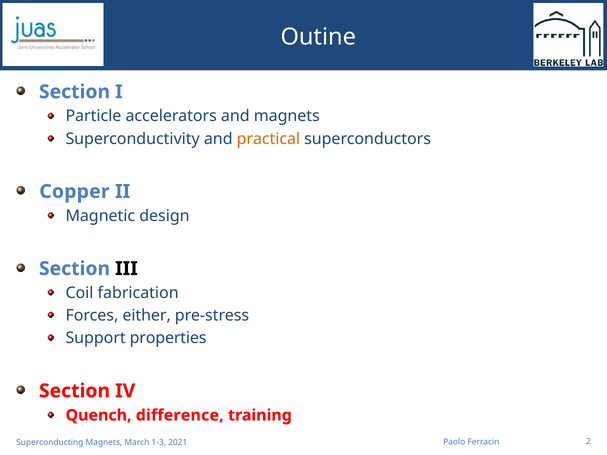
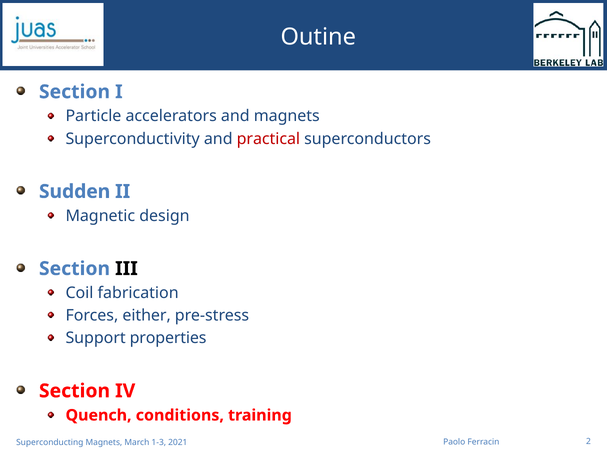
practical colour: orange -> red (268, 139)
Copper: Copper -> Sudden (75, 192)
difference: difference -> conditions (180, 416)
